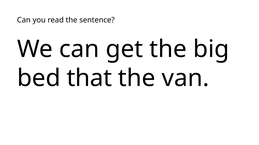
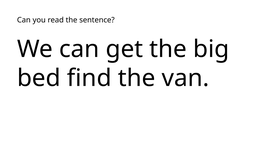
that: that -> find (89, 79)
